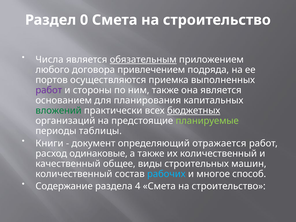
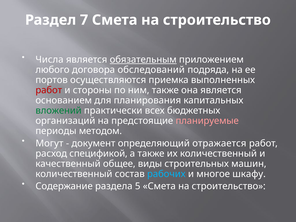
0: 0 -> 7 (84, 20)
привлечением: привлечением -> обследований (151, 70)
работ colour: purple -> red (49, 90)
бюджетных underline: present -> none (194, 111)
планируемые colour: light green -> pink (207, 121)
таблицы: таблицы -> методом (100, 131)
Книги: Книги -> Могут (49, 143)
одинаковые: одинаковые -> спецификой (98, 154)
способ: способ -> шкафу (249, 174)
4: 4 -> 5 (138, 186)
